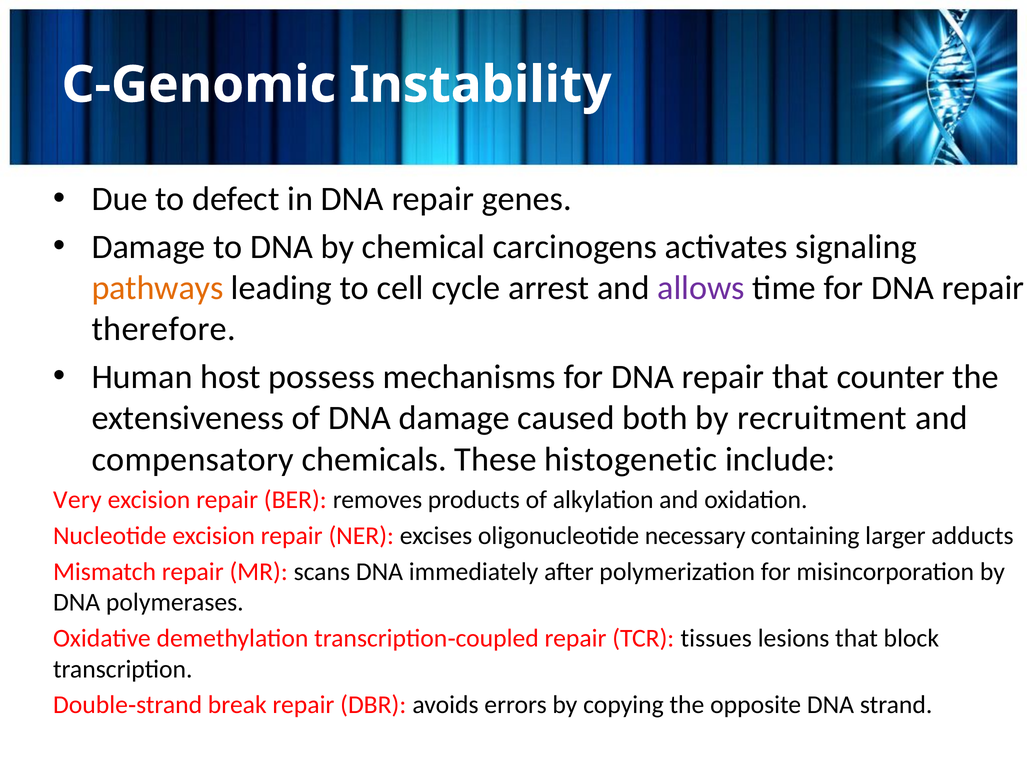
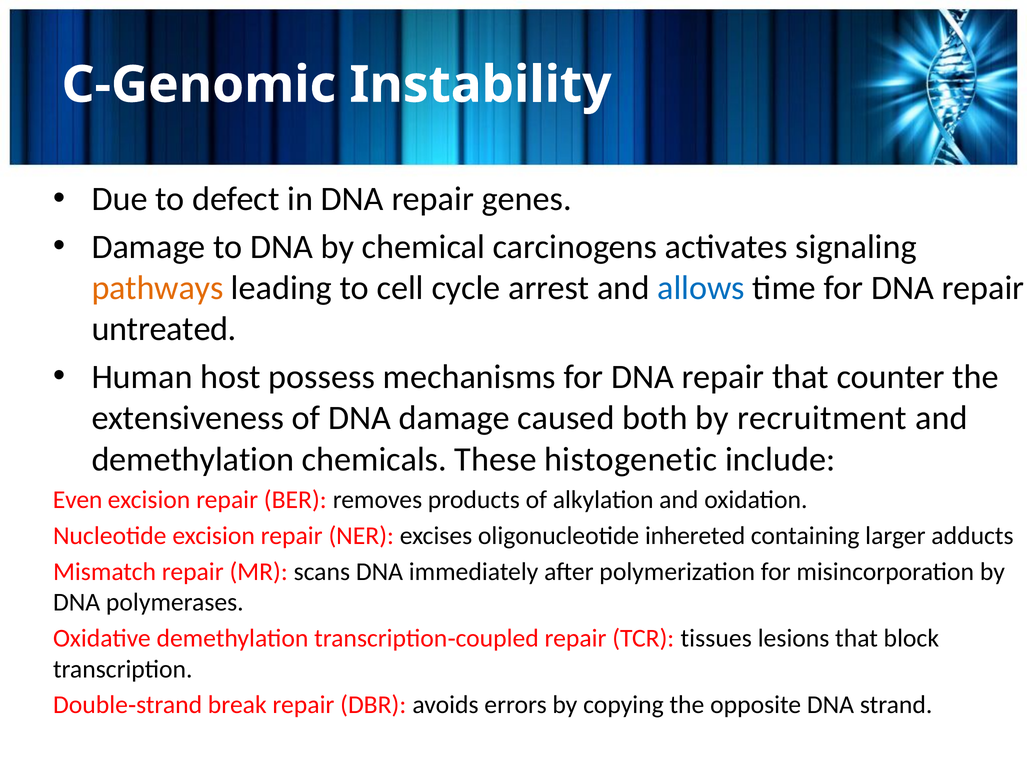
allows colour: purple -> blue (701, 288)
therefore: therefore -> untreated (164, 329)
compensatory: compensatory -> demethylation (193, 459)
Very: Very -> Even (78, 500)
necessary: necessary -> inhereted (695, 536)
